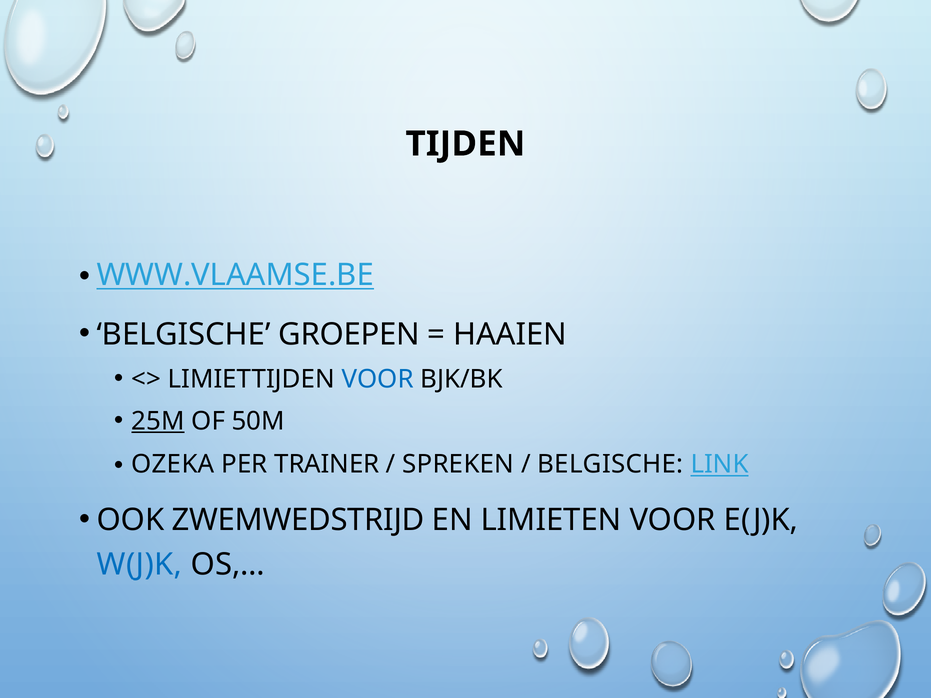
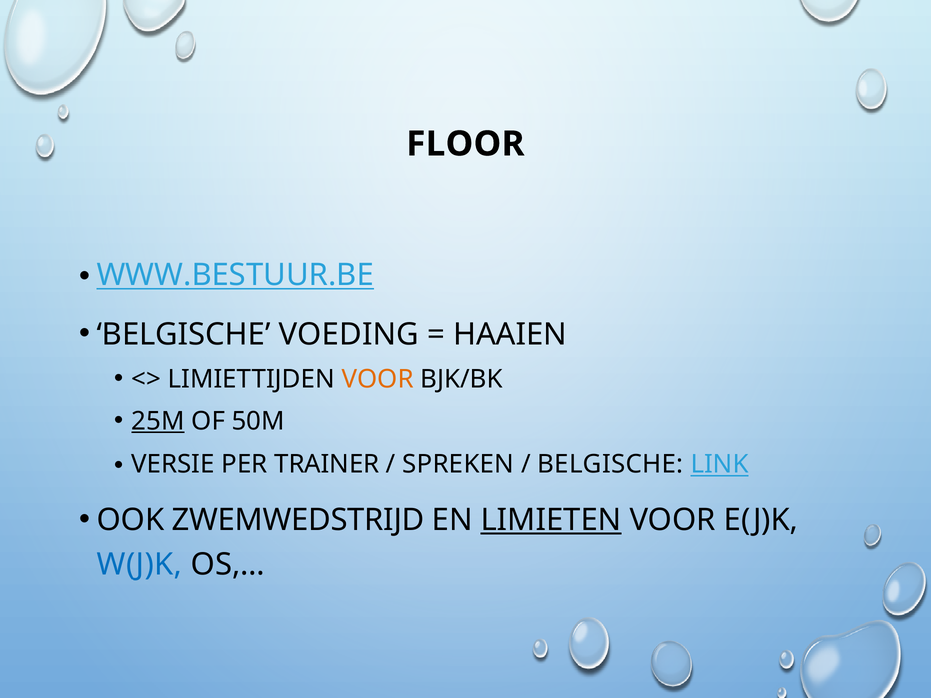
TIJDEN: TIJDEN -> FLOOR (465, 144)
WWW.VLAAMSE.BE: WWW.VLAAMSE.BE -> WWW.BESTUUR.BE (235, 275)
GROEPEN: GROEPEN -> VOEDING (349, 334)
VOOR colour: blue -> orange (378, 379)
OZEKA: OZEKA -> VERSIE (173, 464)
LIMIETEN underline: none -> present (551, 520)
